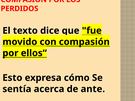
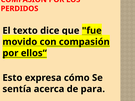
ante: ante -> para (93, 89)
